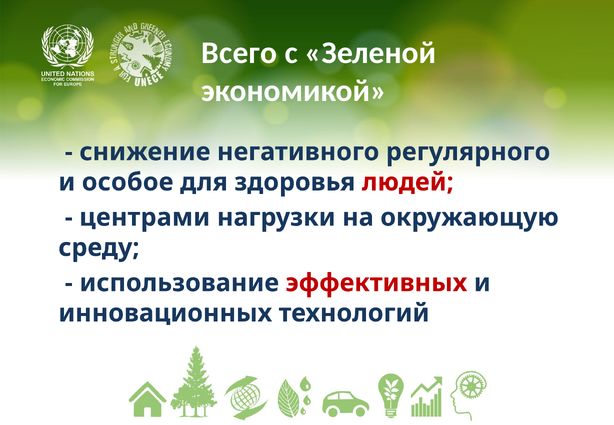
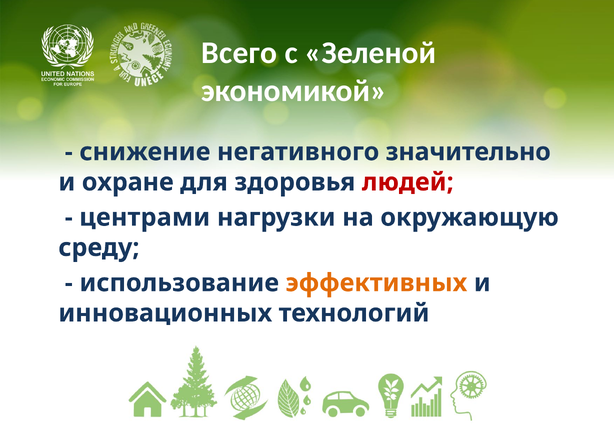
регулярного: регулярного -> значительно (468, 152)
особое: особое -> охране (128, 182)
эффективных colour: red -> orange (376, 283)
